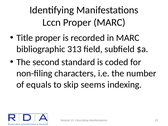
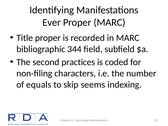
Lccn: Lccn -> Ever (52, 22)
313: 313 -> 344 (74, 49)
standard: standard -> practices (78, 62)
